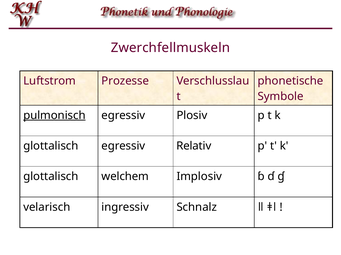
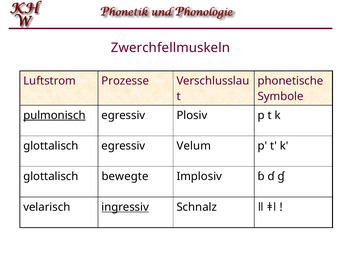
Relativ: Relativ -> Velum (194, 146)
welchem: welchem -> bewegte (125, 177)
ingressiv underline: none -> present (125, 208)
